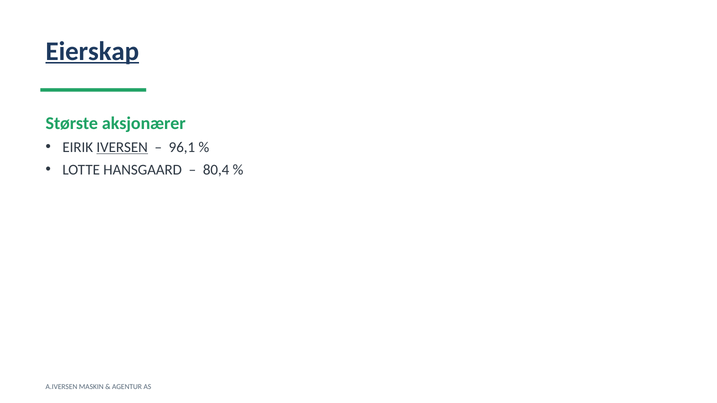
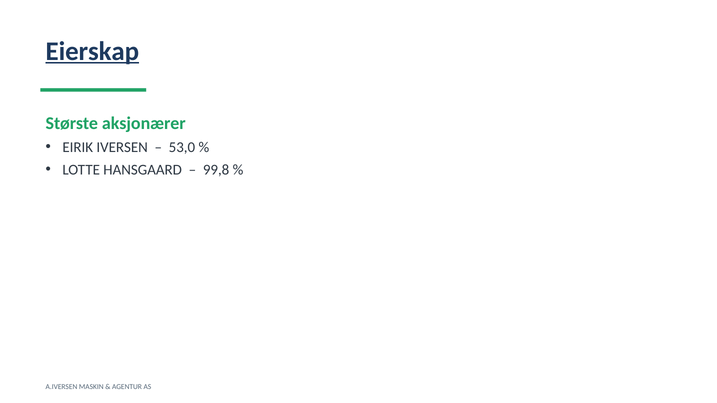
IVERSEN underline: present -> none (122, 147)
96,1: 96,1 -> 53,0 (182, 147)
80,4: 80,4 -> 99,8 (216, 170)
